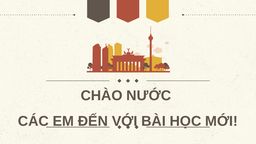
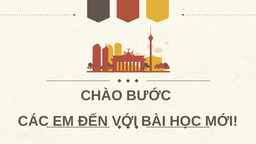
NƯỚC: NƯỚC -> BƯỚC (149, 96)
